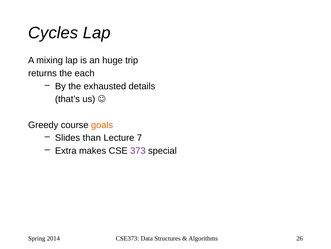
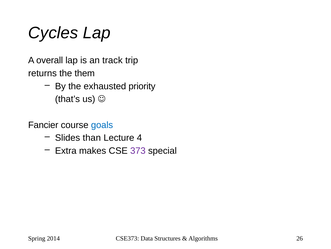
mixing: mixing -> overall (50, 60)
huge: huge -> track (112, 60)
each: each -> them (85, 73)
details: details -> priority (142, 86)
Greedy: Greedy -> Fancier (43, 125)
goals colour: orange -> blue (102, 125)
7: 7 -> 4 (139, 137)
